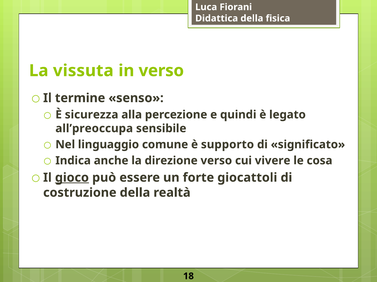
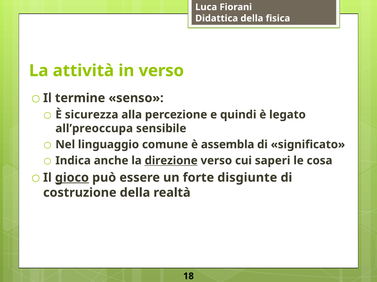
vissuta: vissuta -> attività (83, 71)
supporto: supporto -> assembla (228, 145)
direzione underline: none -> present (171, 161)
vivere: vivere -> saperi (273, 161)
giocattoli: giocattoli -> disgiunte (247, 178)
